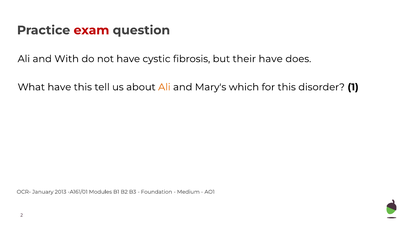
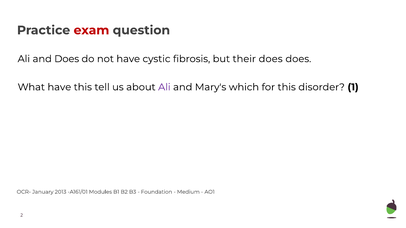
and With: With -> Does (67, 59)
their have: have -> does (271, 59)
Ali colour: orange -> purple (164, 87)
